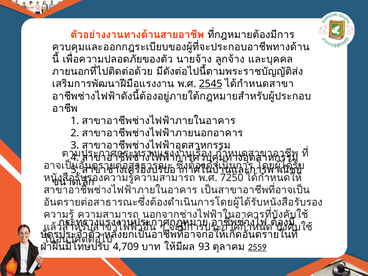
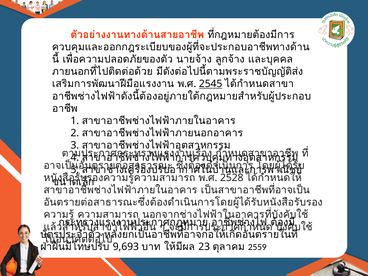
7250: 7250 -> 2528 (232, 178)
4,709: 4,709 -> 9,693 (126, 247)
93: 93 -> 23 (204, 247)
2559 underline: present -> none (257, 247)
